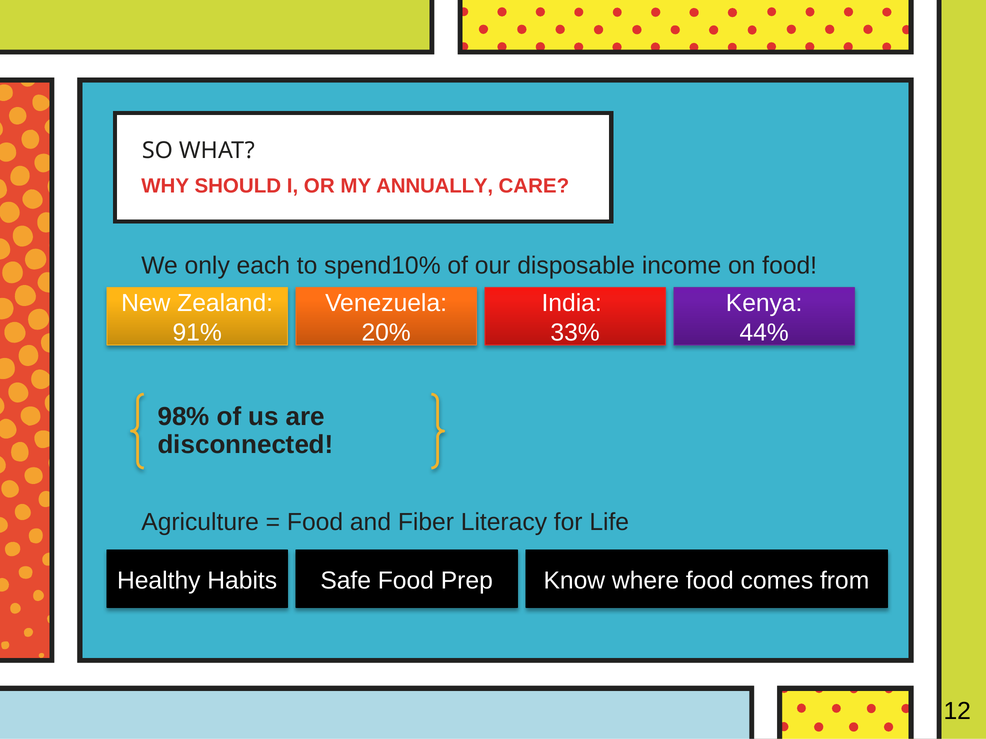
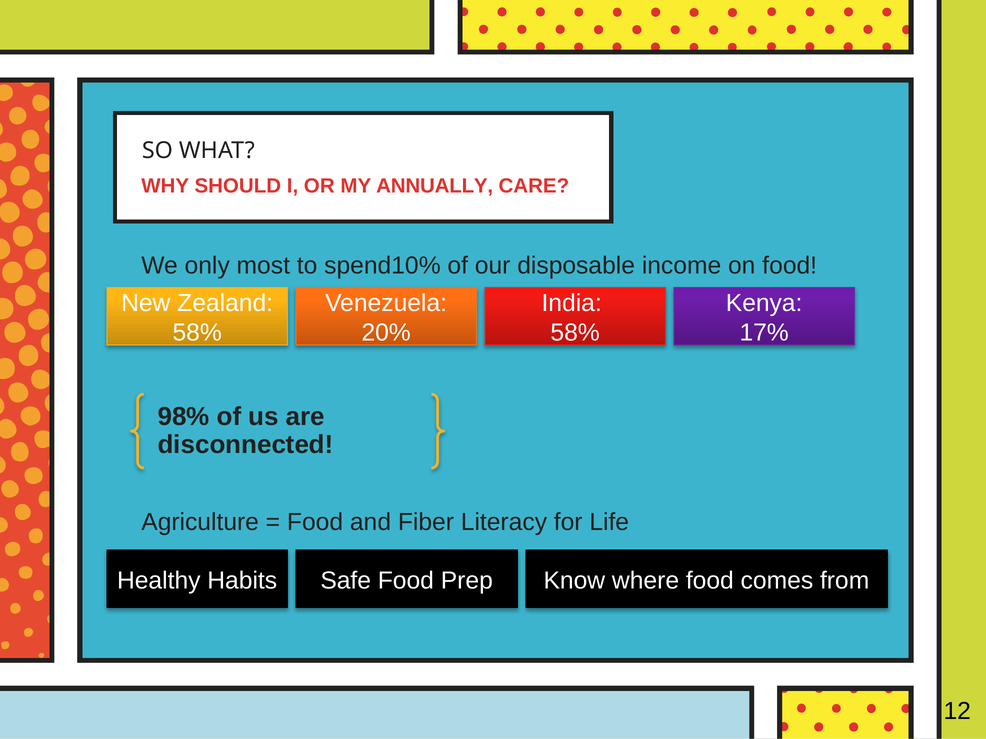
each: each -> most (263, 266)
91%: 91% -> 58% (197, 333)
33%: 33% -> 58% (575, 333)
44%: 44% -> 17% (764, 333)
